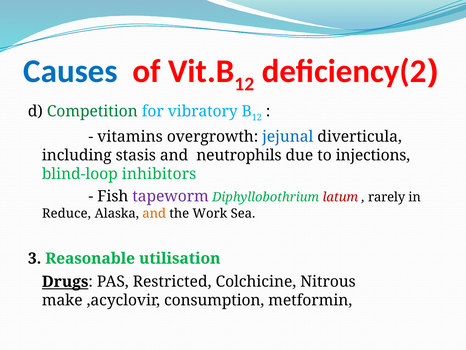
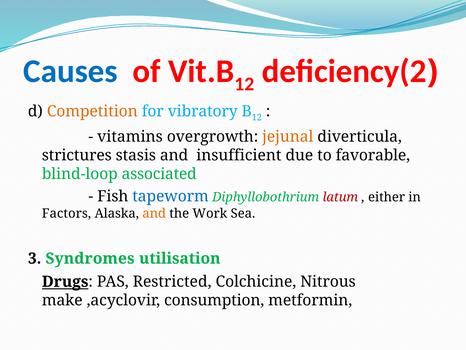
Competition colour: green -> orange (92, 111)
jejunal colour: blue -> orange (288, 136)
including: including -> strictures (77, 155)
neutrophils: neutrophils -> insufficient (239, 155)
injections: injections -> favorable (373, 155)
inhibitors: inhibitors -> associated (159, 174)
tapeworm colour: purple -> blue (171, 196)
rarely: rarely -> either (387, 197)
Reduce: Reduce -> Factors (66, 213)
Reasonable: Reasonable -> Syndromes (90, 258)
